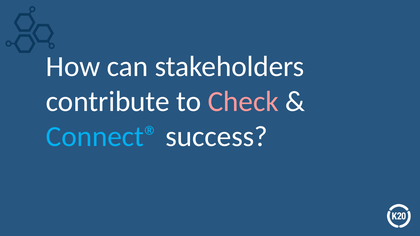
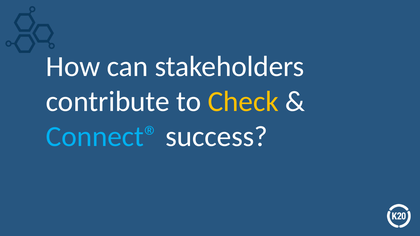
Check colour: pink -> yellow (243, 102)
